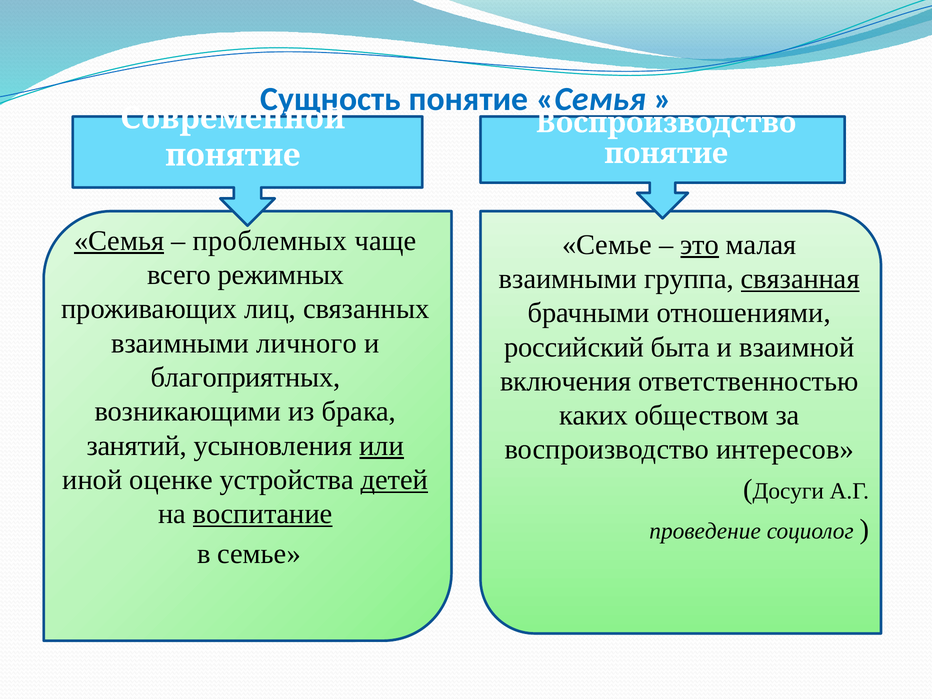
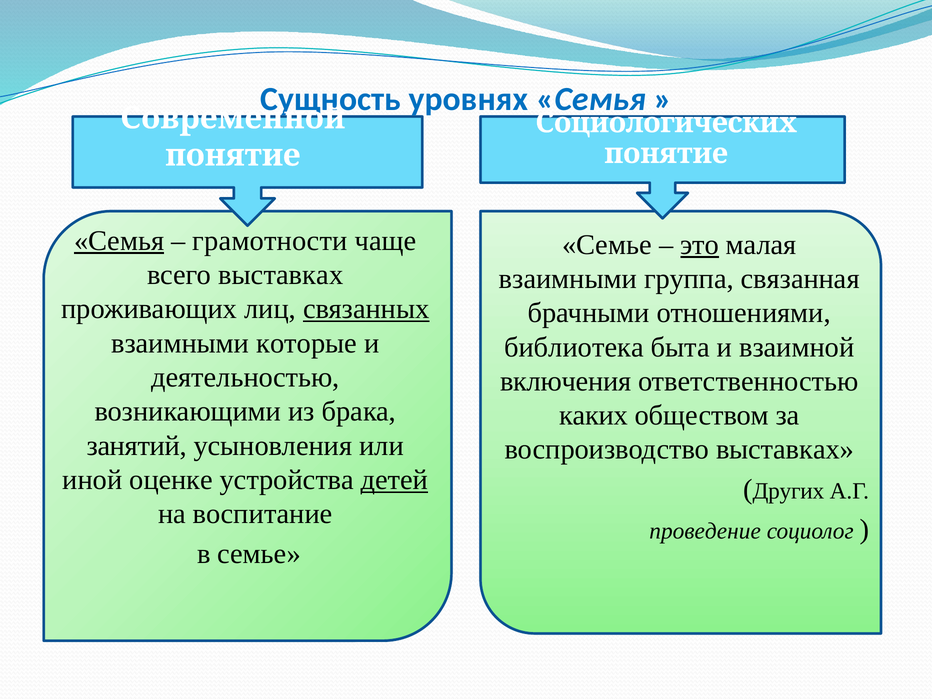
Сущность понятие: понятие -> уровнях (468, 99)
Воспроизводство: Воспроизводство -> Социологических (666, 123)
проблемных: проблемных -> грамотности (270, 241)
всего режимных: режимных -> выставках (281, 275)
связанная underline: present -> none (800, 279)
связанных underline: none -> present (366, 309)
личного: личного -> которые (307, 343)
российский: российский -> библиотека (574, 347)
благоприятных: благоприятных -> деятельностью (245, 377)
или underline: present -> none (382, 446)
воспроизводство интересов: интересов -> выставках (785, 450)
Досуги: Досуги -> Других (788, 491)
воспитание underline: present -> none (263, 514)
